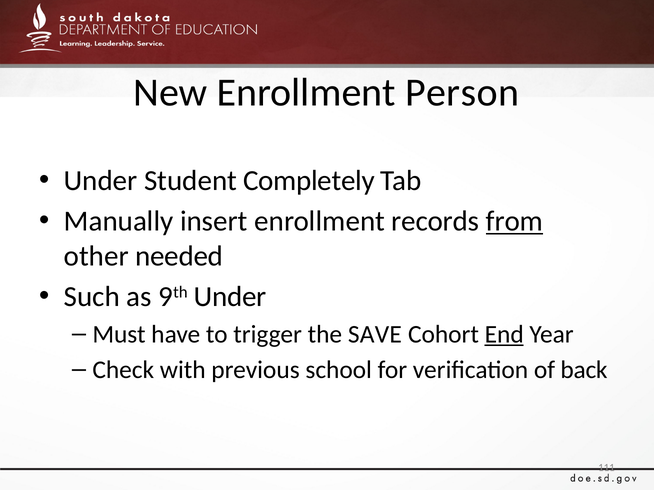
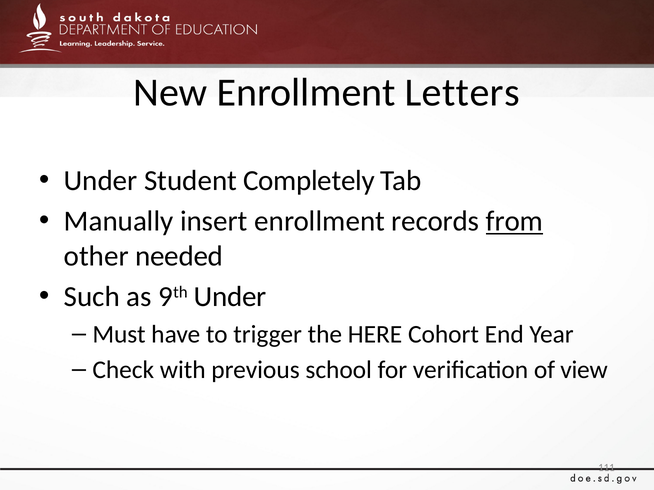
Person: Person -> Letters (462, 93)
SAVE: SAVE -> HERE (375, 335)
End underline: present -> none (504, 335)
back: back -> view (584, 370)
